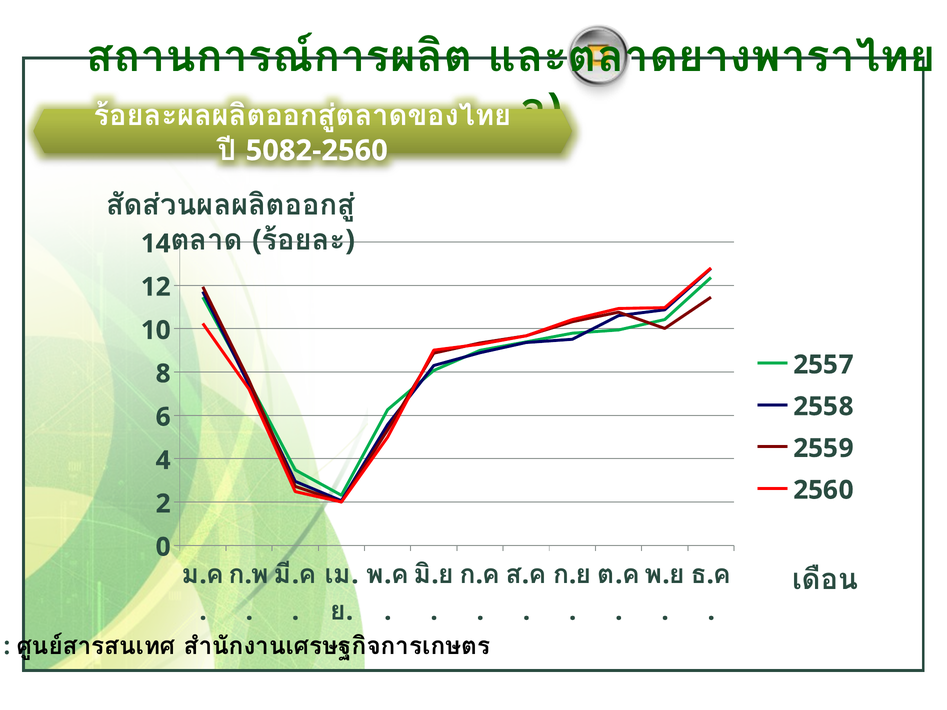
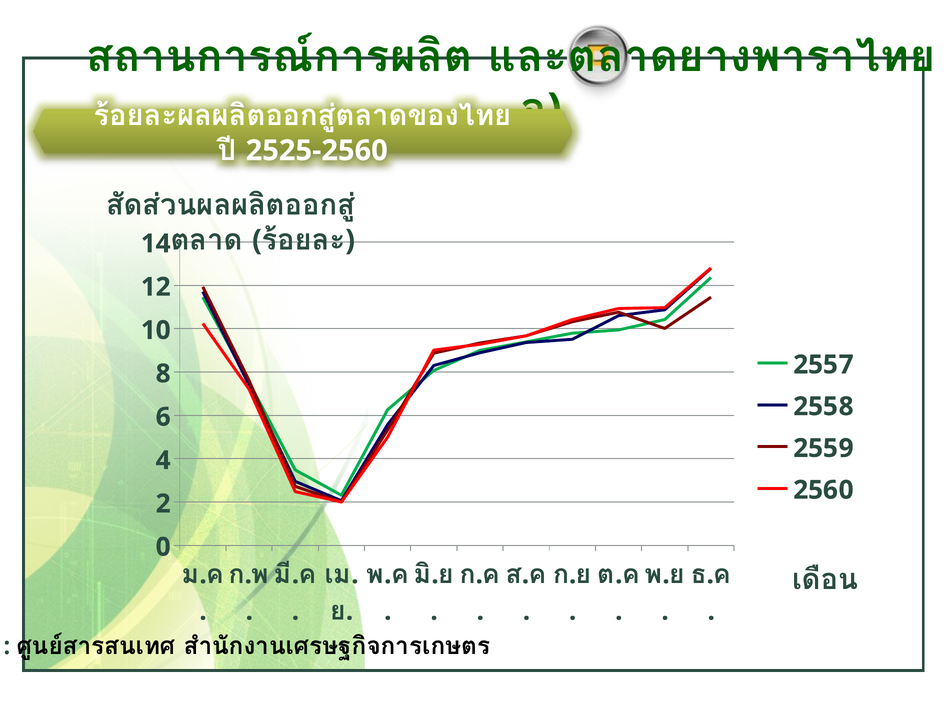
5082-2560: 5082-2560 -> 2525-2560 (317, 151)
